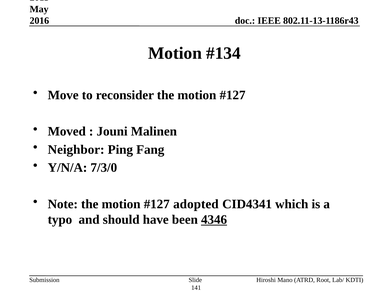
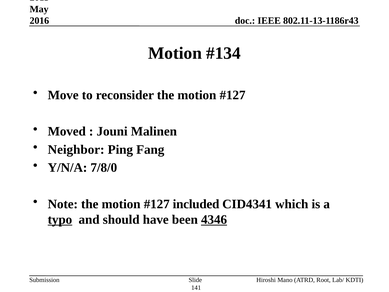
7/3/0: 7/3/0 -> 7/8/0 (104, 168)
adopted: adopted -> included (196, 204)
typo underline: none -> present (60, 219)
